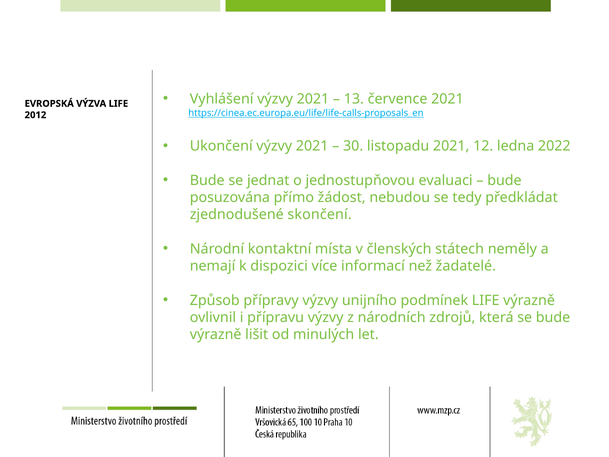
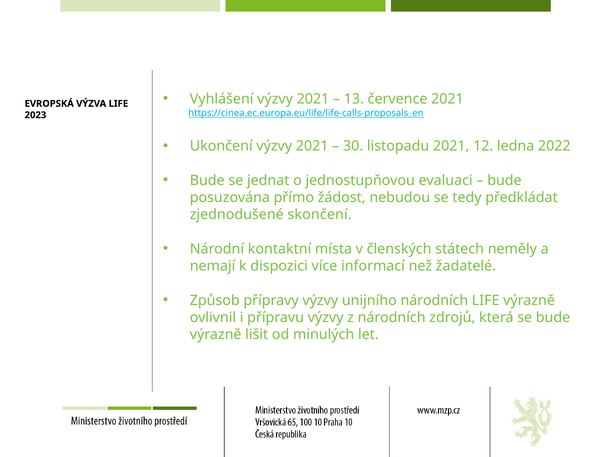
2012: 2012 -> 2023 (35, 115)
unijního podmínek: podmínek -> národních (434, 300)
